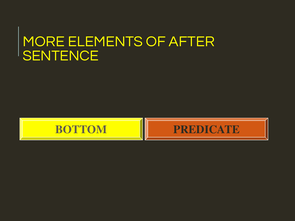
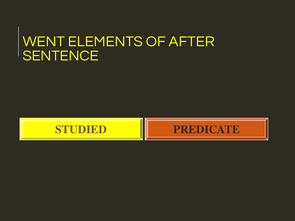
MORE: MORE -> WENT (44, 41)
BOTTOM: BOTTOM -> STUDIED (81, 130)
